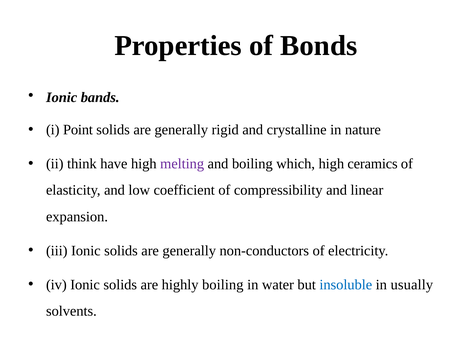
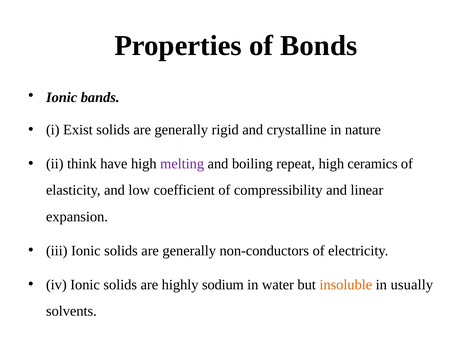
Point: Point -> Exist (78, 130)
which: which -> repeat (296, 164)
highly boiling: boiling -> sodium (223, 285)
insoluble colour: blue -> orange (346, 285)
